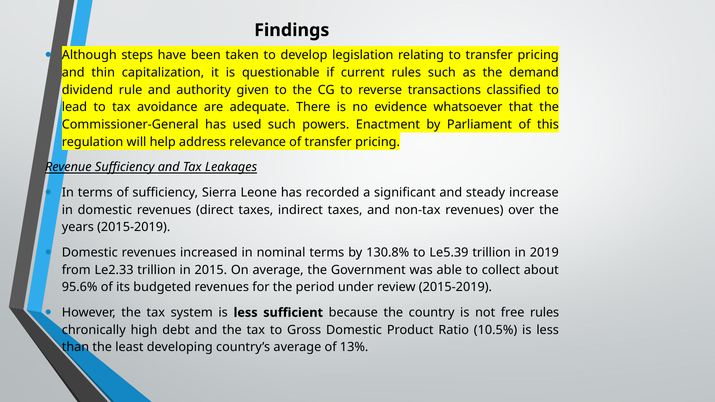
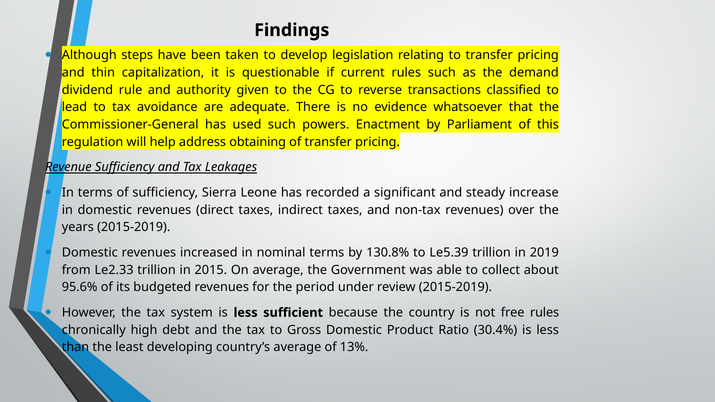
relevance: relevance -> obtaining (258, 142)
10.5%: 10.5% -> 30.4% (496, 330)
